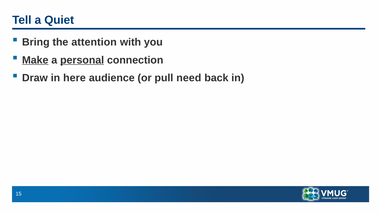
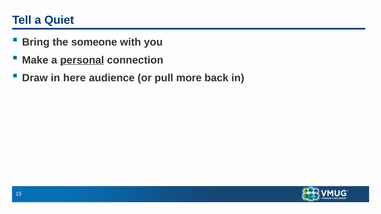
attention: attention -> someone (94, 42)
Make underline: present -> none (35, 60)
need: need -> more (189, 78)
